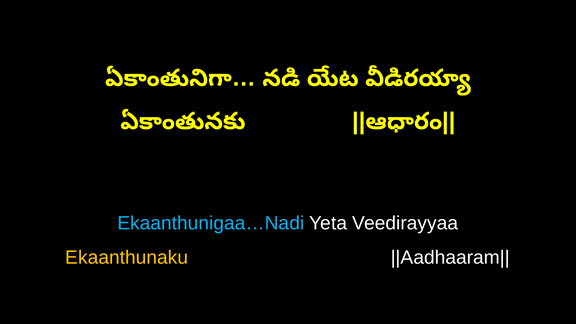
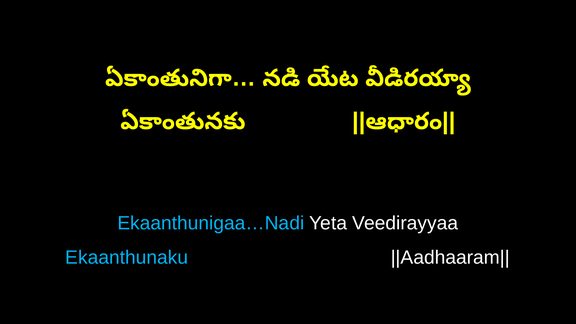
Ekaanthunaku colour: yellow -> light blue (127, 258)
